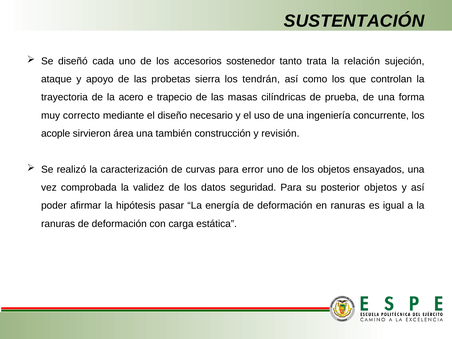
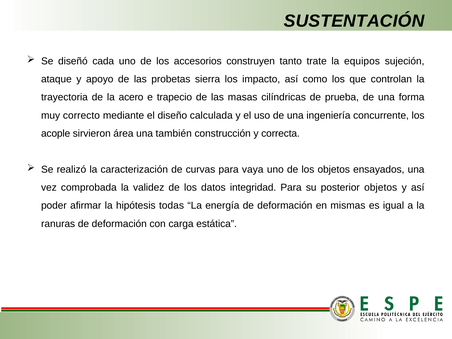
sostenedor: sostenedor -> construyen (251, 61)
trata: trata -> trate (317, 61)
relación: relación -> equipos (362, 61)
tendrán: tendrán -> impacto (261, 79)
necesario: necesario -> calculada (211, 115)
revisión: revisión -> correcta (281, 133)
error: error -> vaya (253, 170)
seguridad: seguridad -> integridad (253, 188)
pasar: pasar -> todas (171, 206)
en ranuras: ranuras -> mismas (348, 206)
